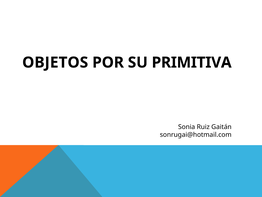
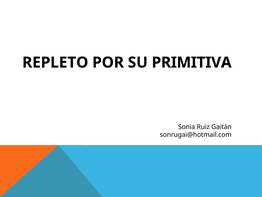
OBJETOS: OBJETOS -> REPLETO (55, 62)
